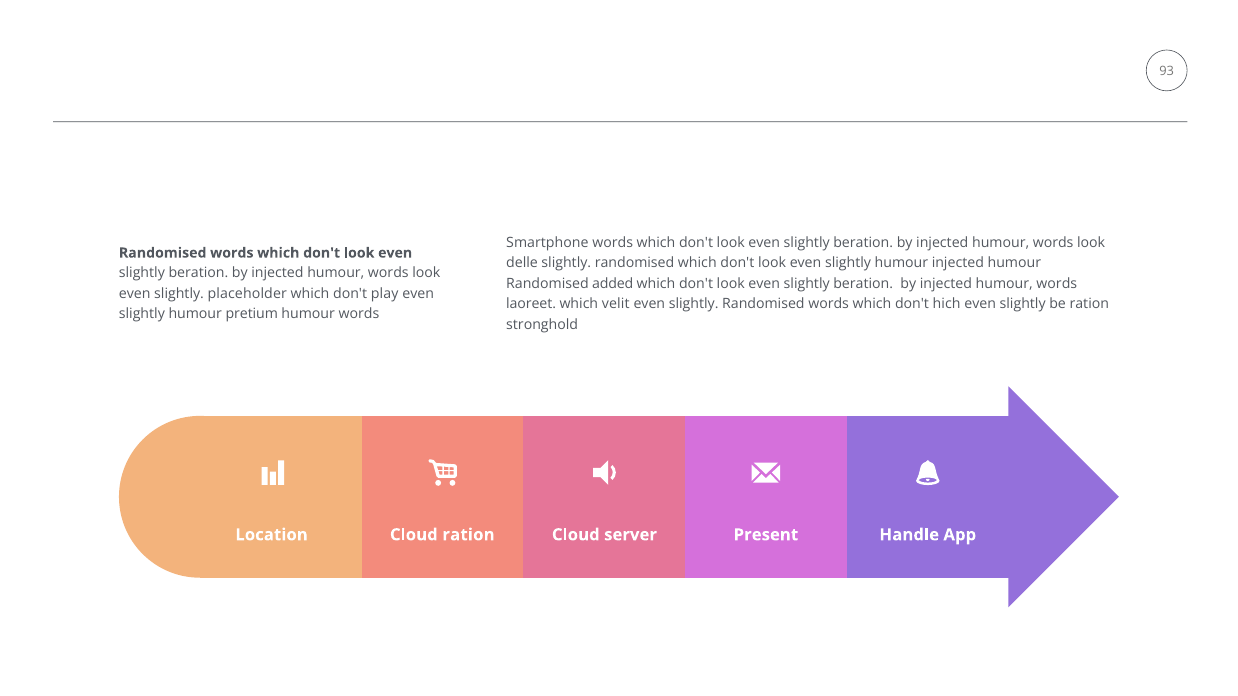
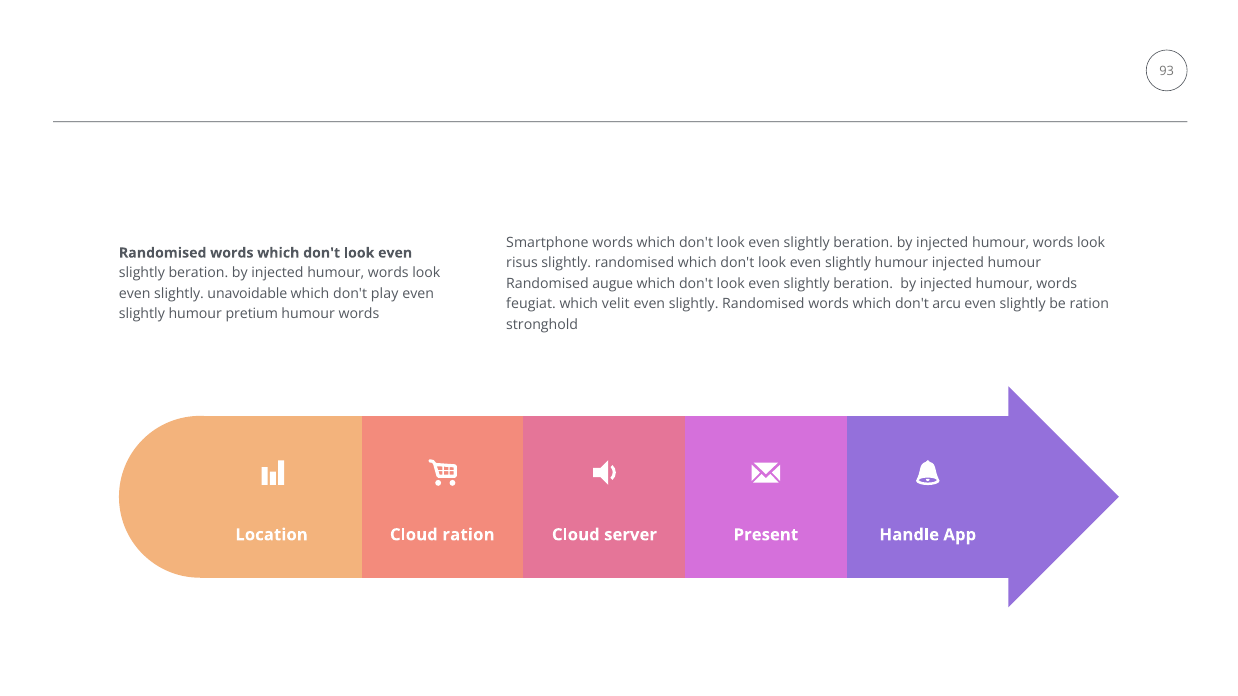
delle: delle -> risus (522, 263)
added: added -> augue (613, 284)
placeholder: placeholder -> unavoidable (247, 294)
laoreet: laoreet -> feugiat (531, 304)
hich: hich -> arcu (947, 304)
